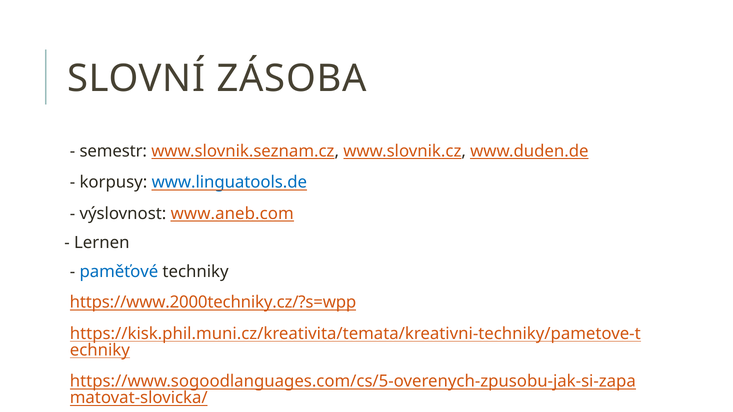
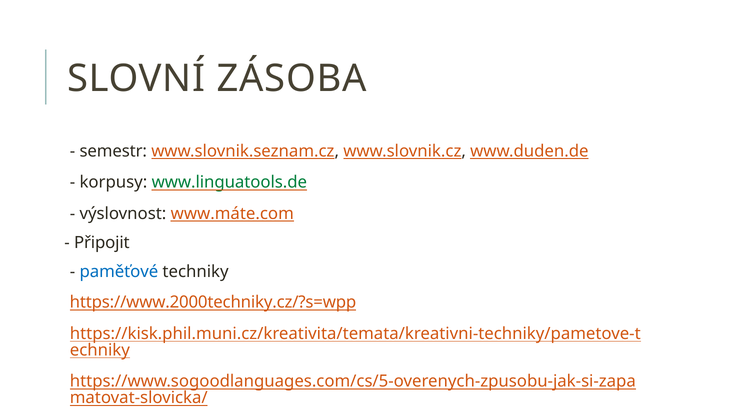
www.linguatools.de colour: blue -> green (229, 182)
www.aneb.com: www.aneb.com -> www.máte.com (232, 214)
Lernen: Lernen -> Připojit (102, 243)
